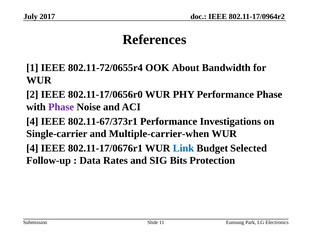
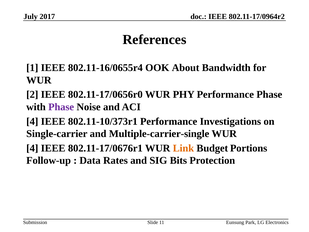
802.11-72/0655r4: 802.11-72/0655r4 -> 802.11-16/0655r4 (105, 68)
802.11-67/373r1: 802.11-67/373r1 -> 802.11-10/373r1 (103, 121)
Multiple-carrier-when: Multiple-carrier-when -> Multiple-carrier-single (159, 134)
Link colour: blue -> orange (183, 148)
Selected: Selected -> Portions (249, 148)
